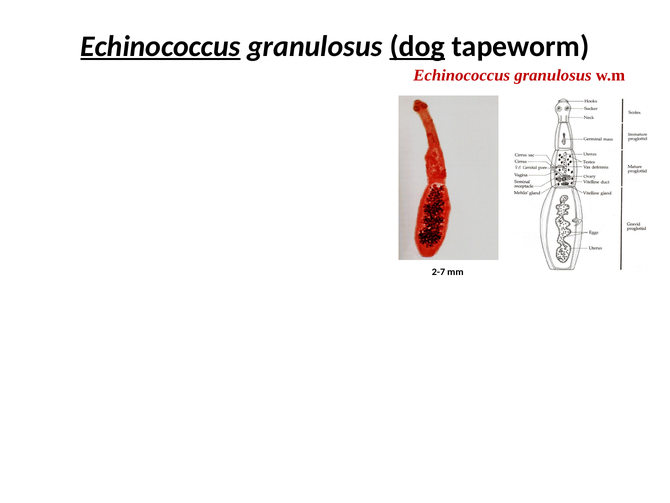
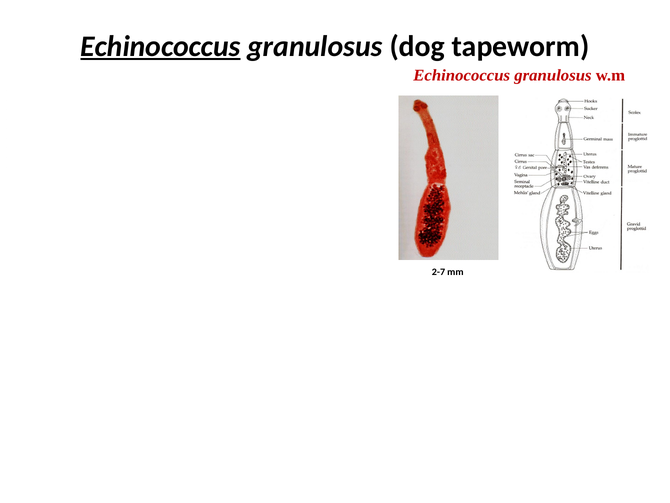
dog underline: present -> none (417, 46)
